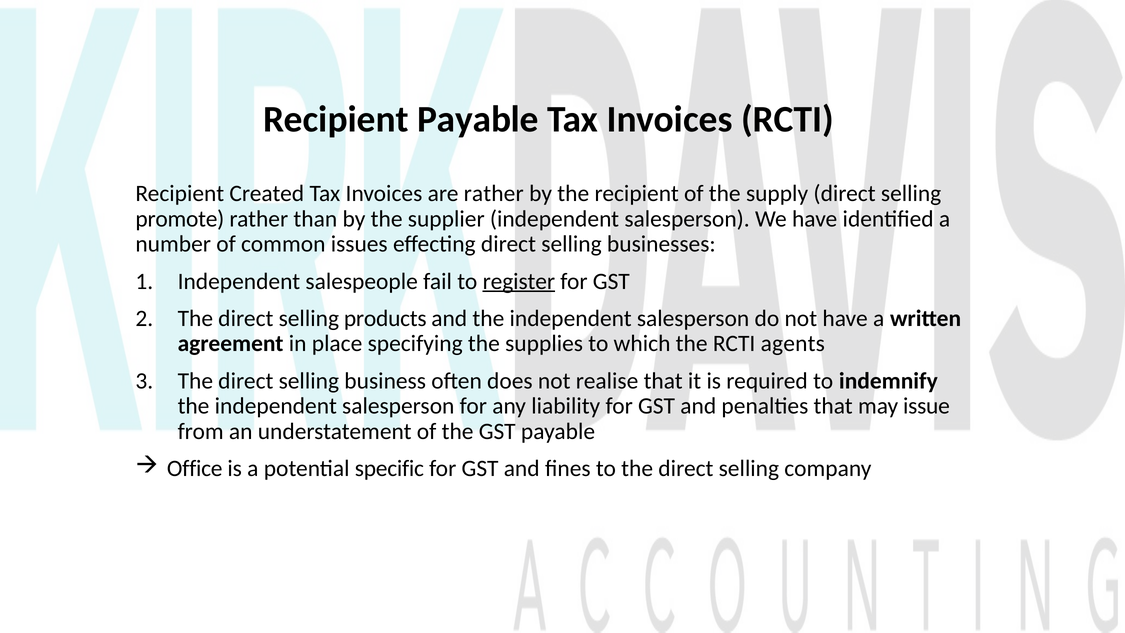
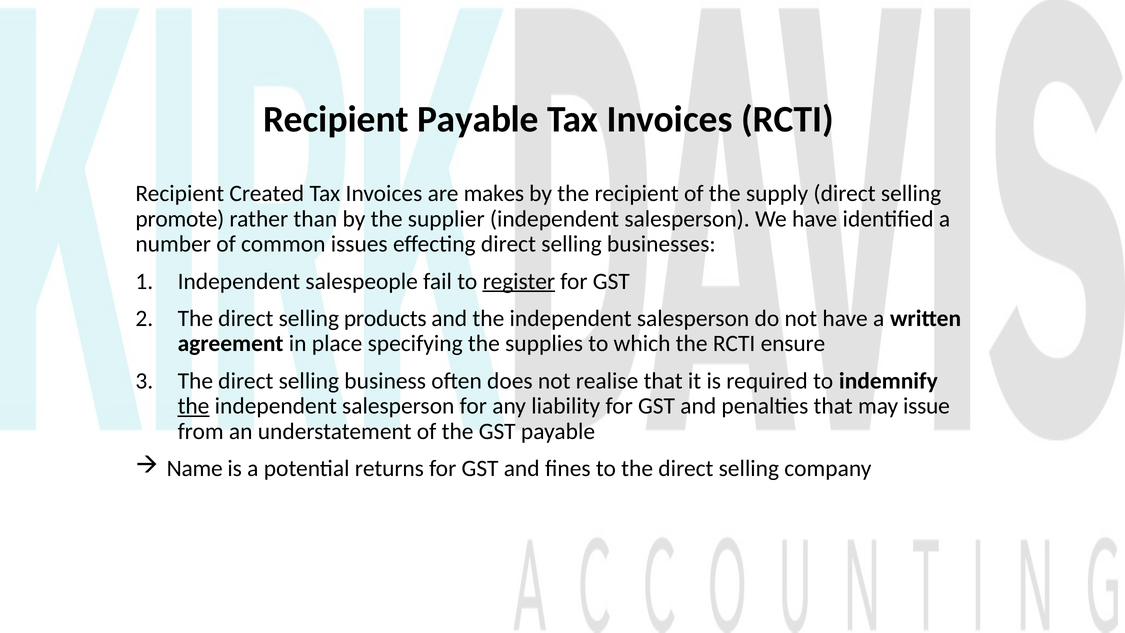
are rather: rather -> makes (494, 193)
agents: agents -> ensure (793, 344)
the underline: none -> present (194, 406)
Office: Office -> Name (195, 468)
specific: specific -> returns (389, 468)
